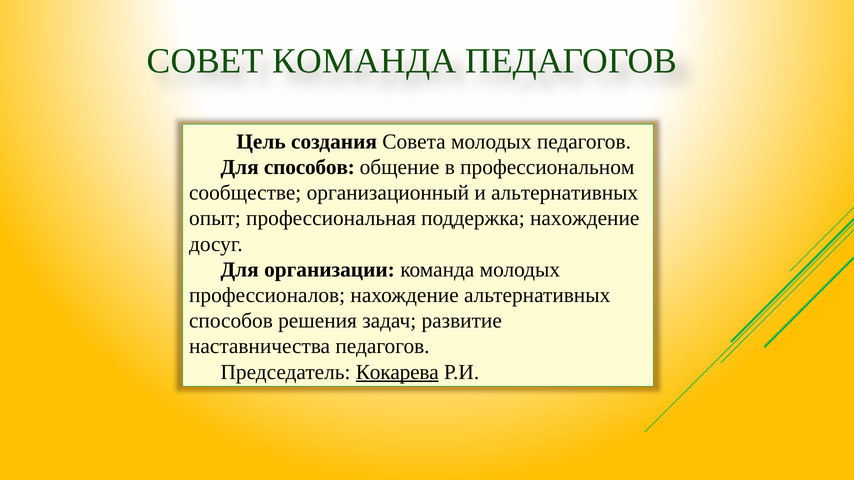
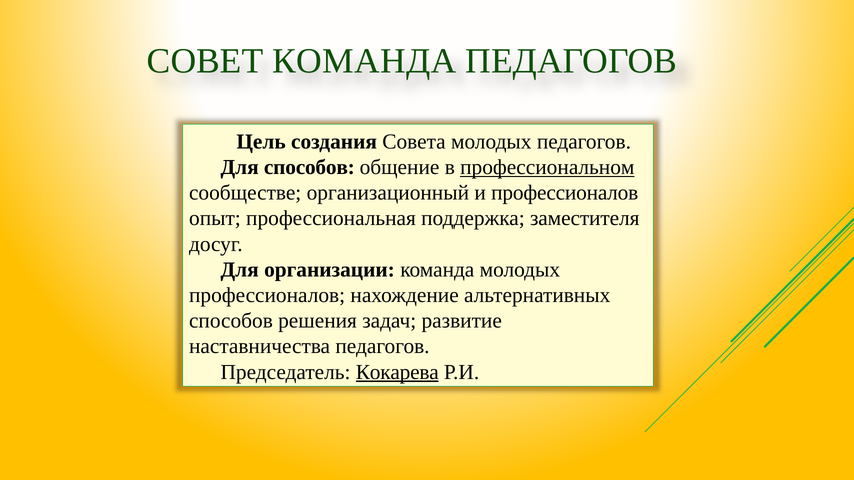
профессиональном underline: none -> present (547, 167)
и альтернативных: альтернативных -> профессионалов (565, 193)
поддержка нахождение: нахождение -> заместителя (585, 219)
